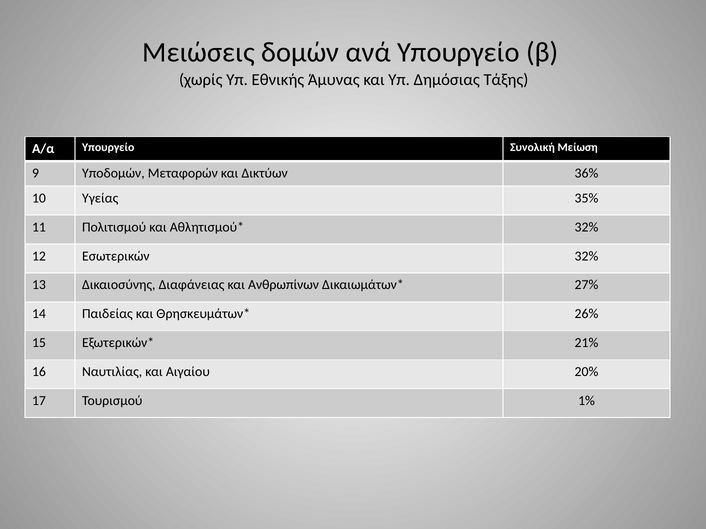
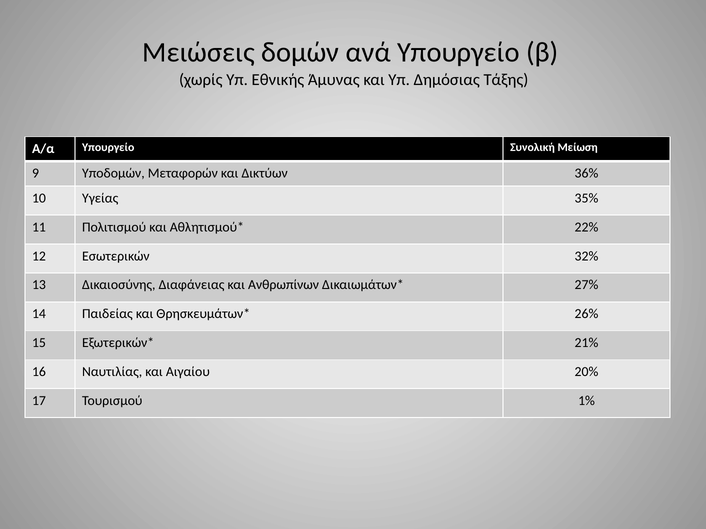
32%: 32% -> 22% (586, 227)
